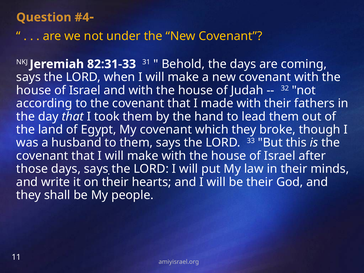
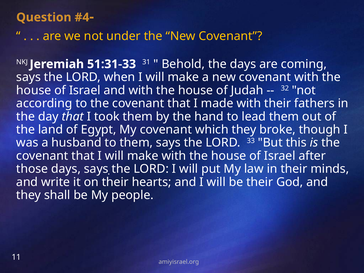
82:31-33: 82:31-33 -> 51:31-33 (112, 64)
